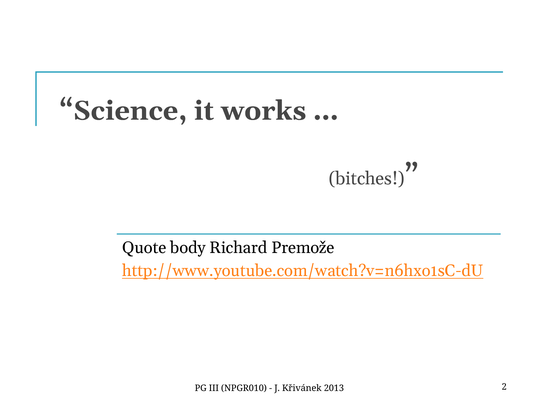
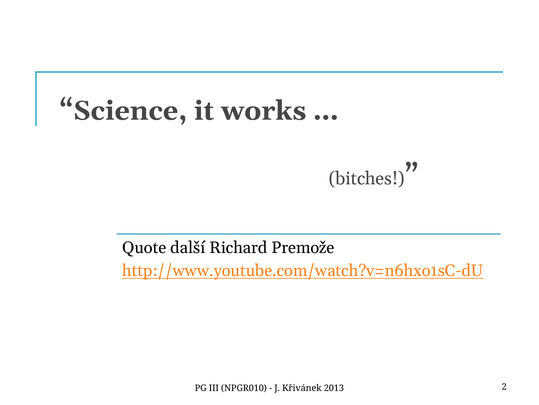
body: body -> další (188, 247)
